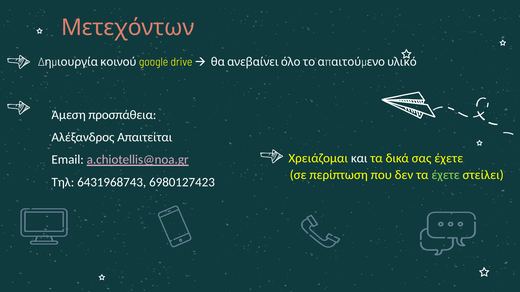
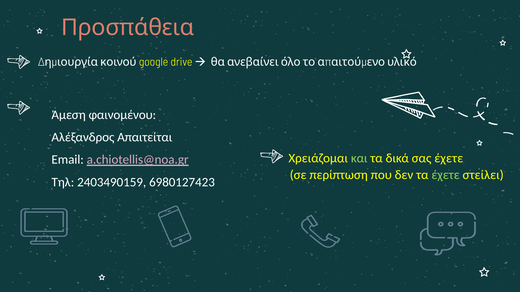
Μετεχόντων: Μετεχόντων -> Προσπάθεια (128, 27)
προσπάθεια: προσπάθεια -> φαινομένου (122, 115)
και colour: white -> light green (359, 158)
6431968743: 6431968743 -> 2403490159 (112, 183)
